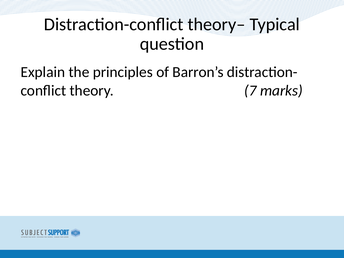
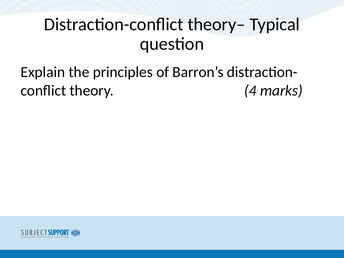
7: 7 -> 4 (250, 91)
